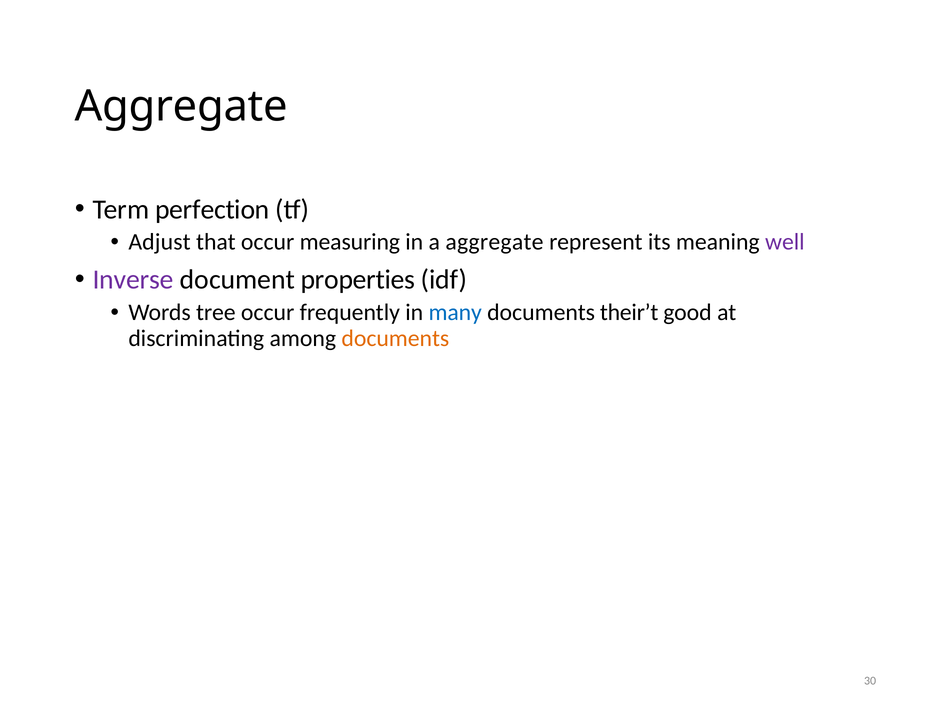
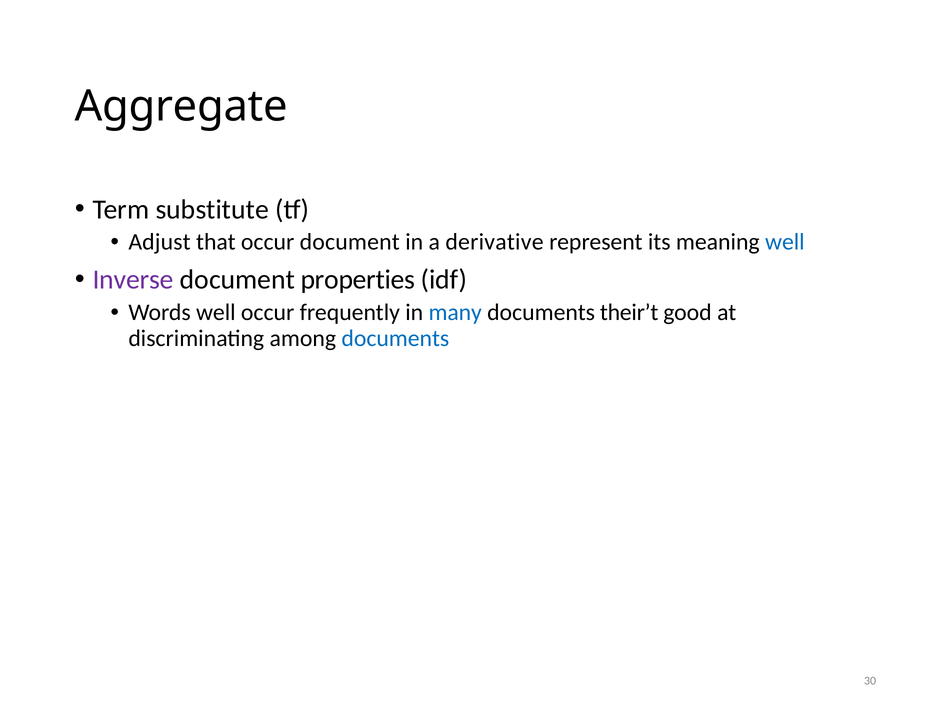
perfection: perfection -> substitute (212, 209)
occur measuring: measuring -> document (350, 242)
a aggregate: aggregate -> derivative (494, 242)
well colour: purple -> blue (785, 242)
Words tree: tree -> well (216, 313)
documents colour: orange -> blue (395, 338)
